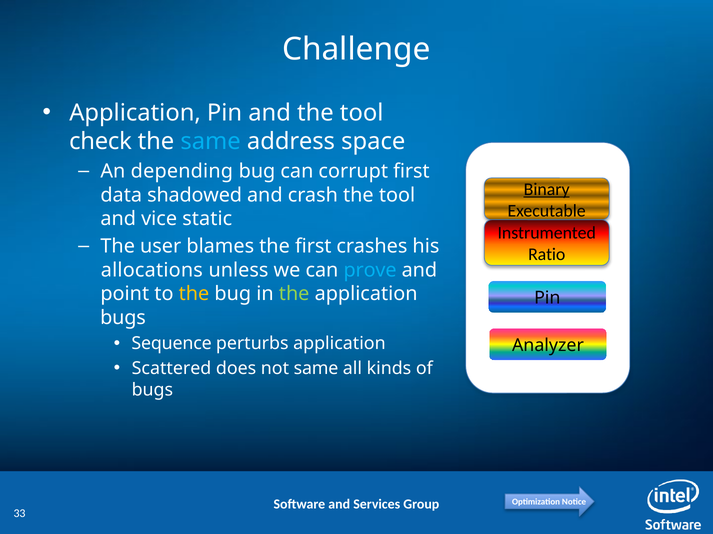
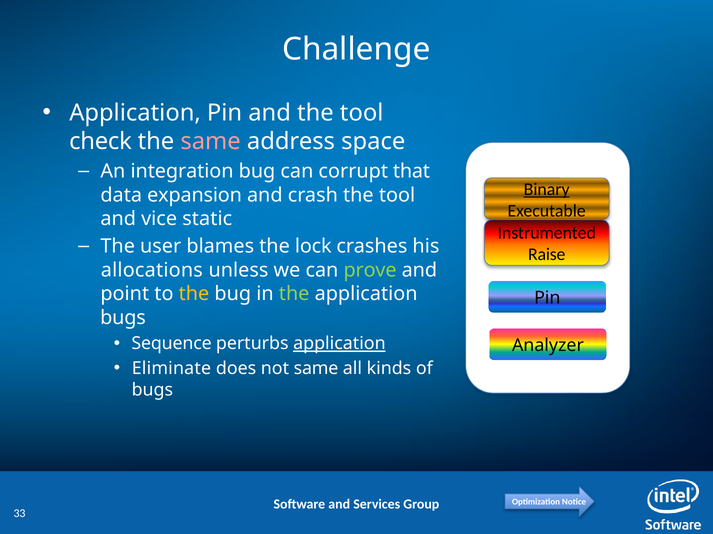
same colour: light blue -> pink (211, 142)
depending: depending -> integration (182, 171)
corrupt first: first -> that (411, 171)
shadowed: shadowed -> expansion (195, 195)
the first: first -> lock (313, 247)
Ratio: Ratio -> Raise (547, 255)
prove colour: light blue -> light green (370, 271)
application underline: none -> present (339, 344)
Scattered: Scattered -> Eliminate (171, 369)
